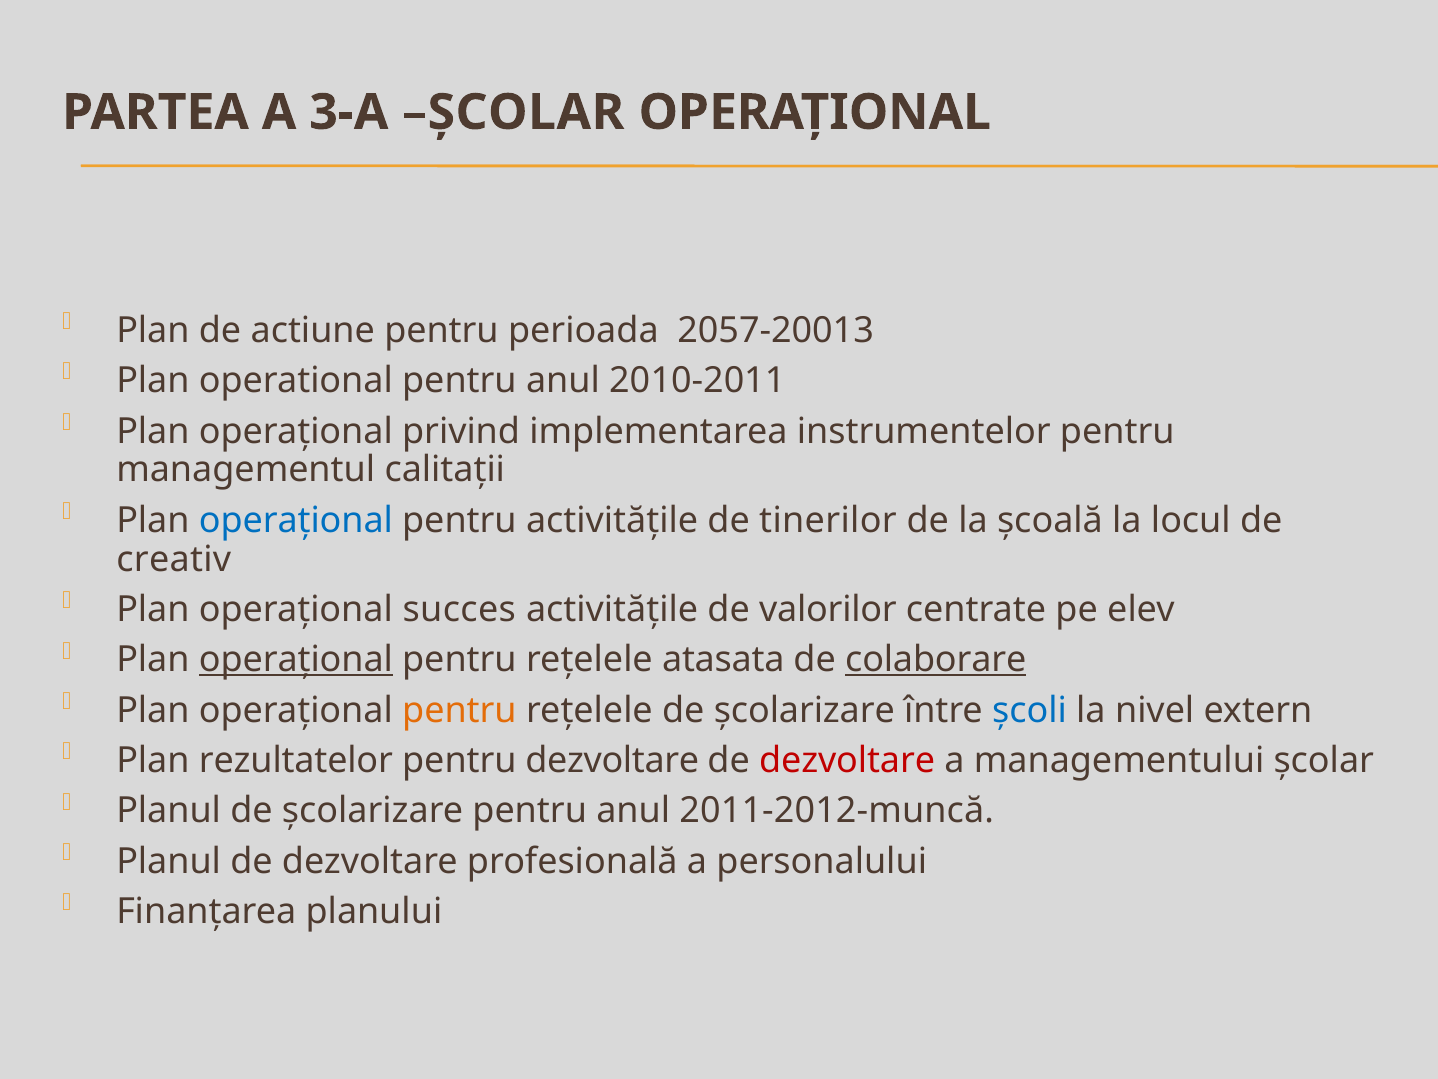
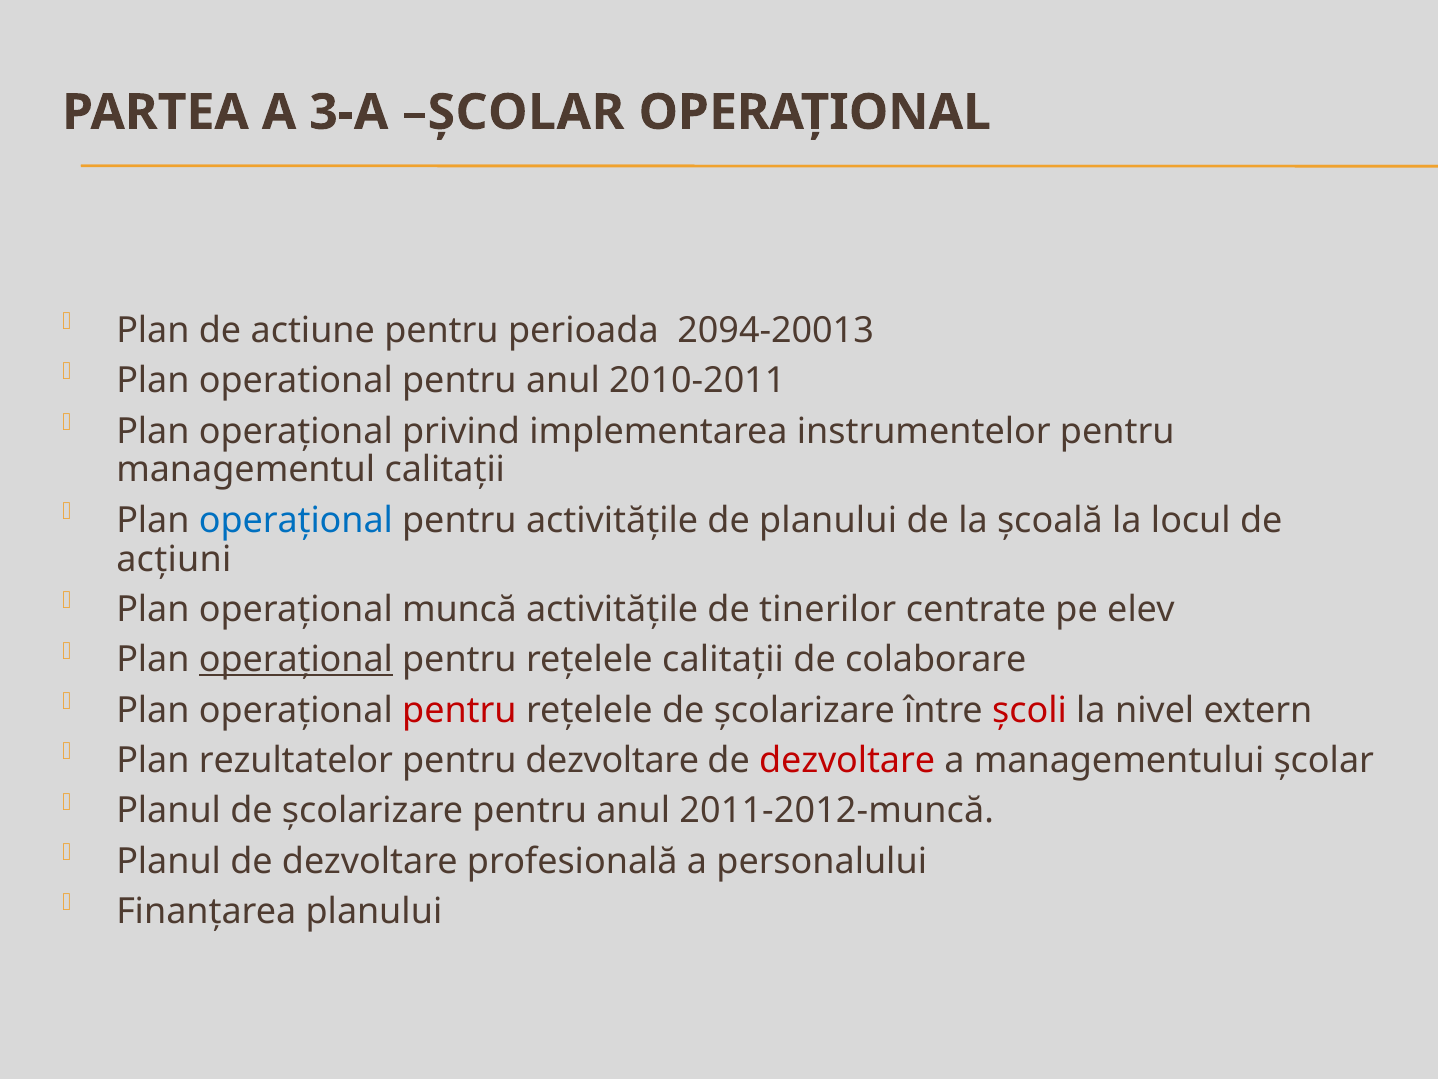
2057-20013: 2057-20013 -> 2094-20013 (776, 330)
de tinerilor: tinerilor -> planului (828, 520)
creativ: creativ -> acţiuni (174, 559)
succes: succes -> muncă (460, 609)
valorilor: valorilor -> tinerilor (828, 609)
reţelele atasata: atasata -> calitaţii (723, 660)
colaborare underline: present -> none (936, 660)
pentru colour: orange -> red (459, 710)
şcoli colour: blue -> red (1030, 710)
